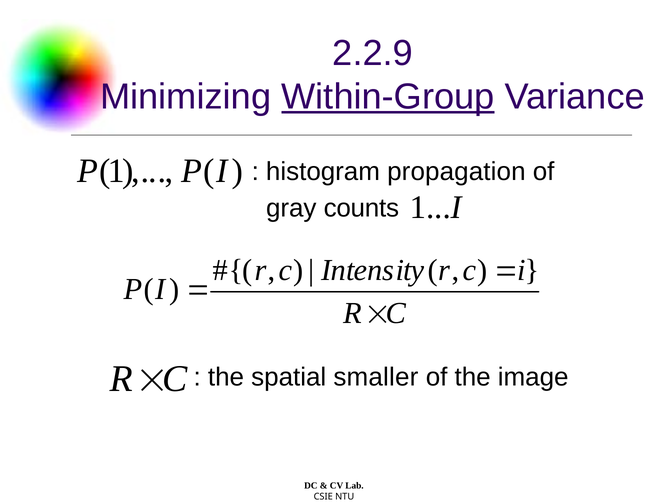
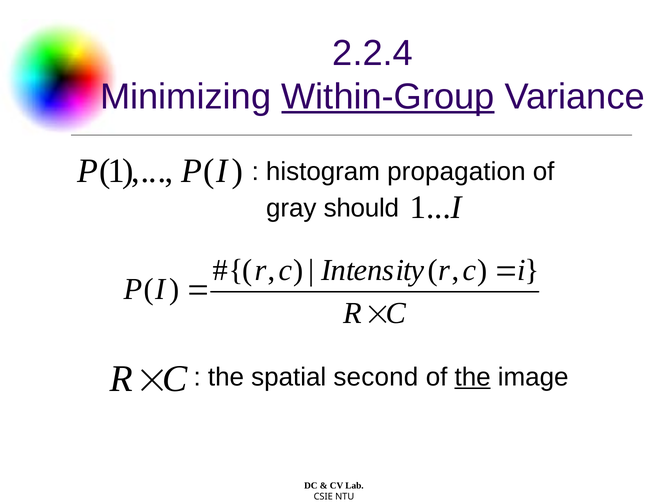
2.2.9: 2.2.9 -> 2.2.4 (373, 53)
counts: counts -> should (361, 208)
smaller: smaller -> second (376, 377)
the underline: none -> present (473, 377)
